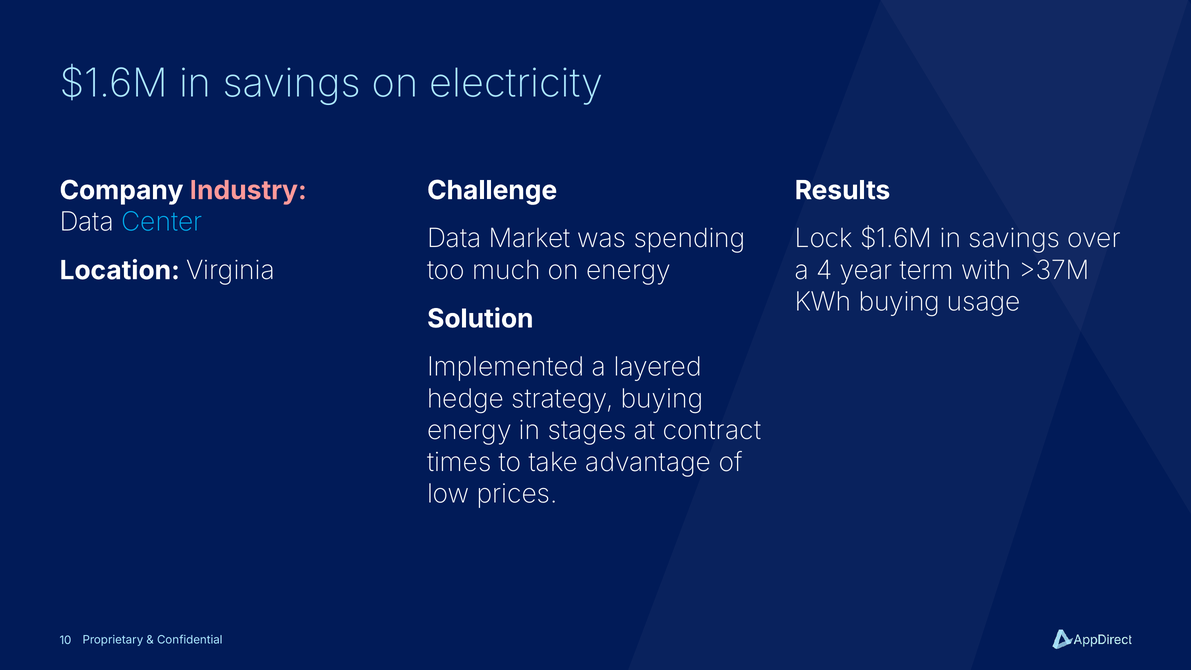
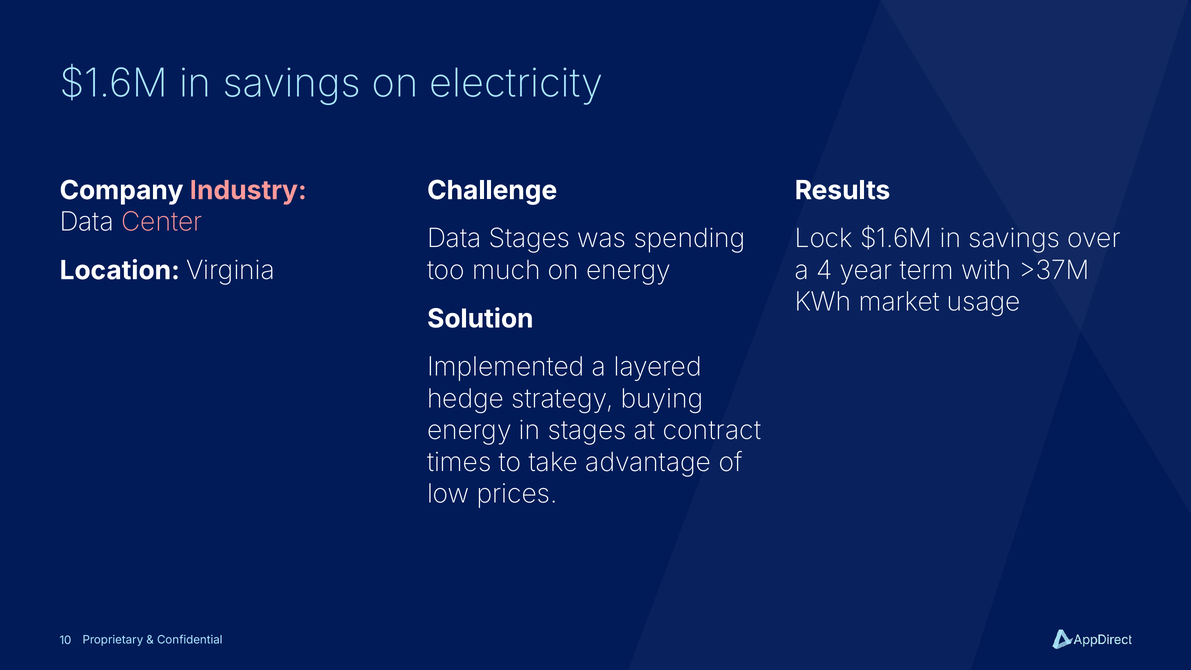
Center colour: light blue -> pink (162, 222)
Data Market: Market -> Stages (529, 239)
KWh buying: buying -> market (899, 302)
